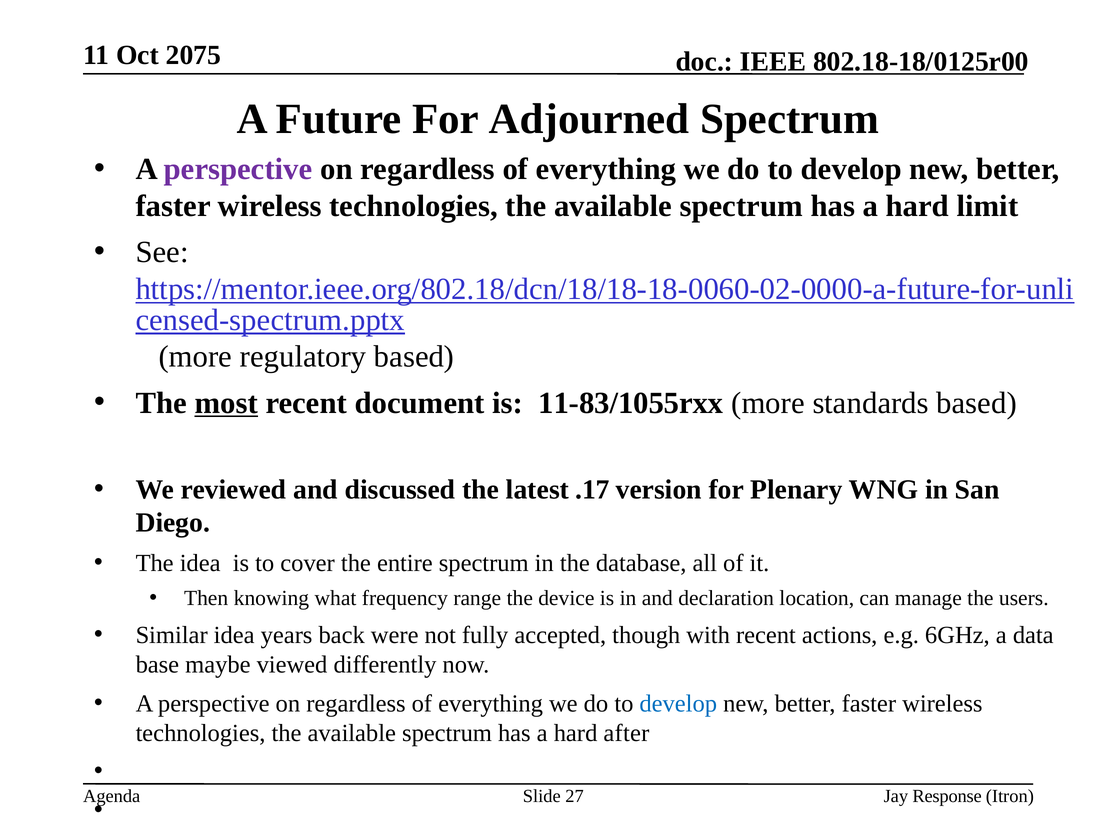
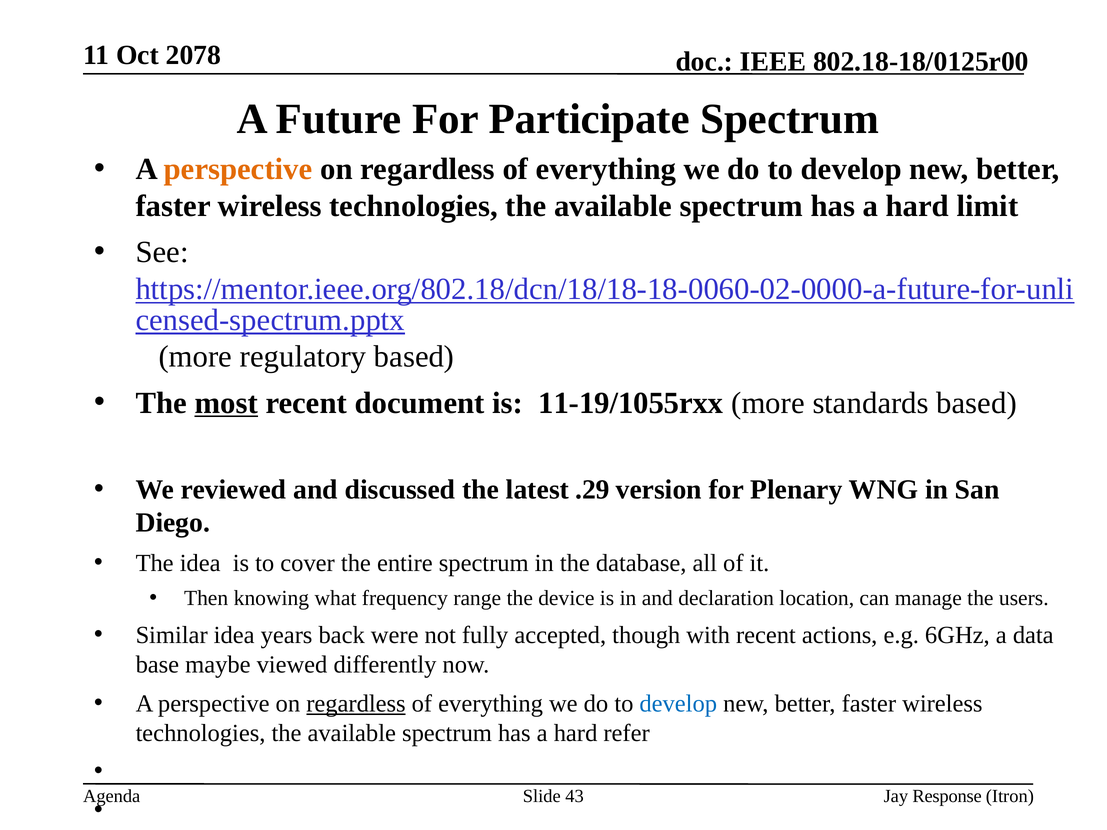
2075: 2075 -> 2078 (193, 55)
Adjourned: Adjourned -> Participate (589, 119)
perspective colour: purple -> orange (238, 169)
11-83/1055rxx: 11-83/1055rxx -> 11-19/1055rxx (631, 403)
.17: .17 -> .29 (592, 490)
regardless underline: none -> present (356, 704)
after: after -> refer (627, 733)
27: 27 -> 43 (575, 796)
